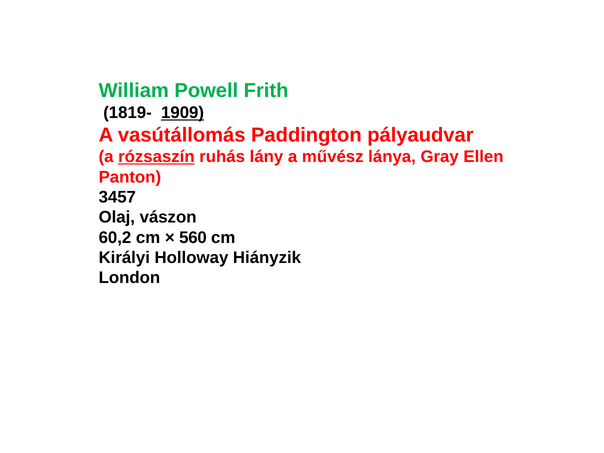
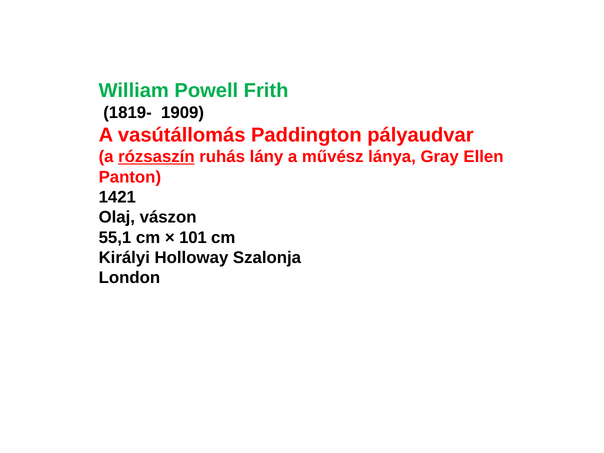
1909 underline: present -> none (183, 113)
3457: 3457 -> 1421 (117, 197)
60,2: 60,2 -> 55,1 (115, 238)
560: 560 -> 101 (193, 238)
Hiányzik: Hiányzik -> Szalonja (267, 258)
